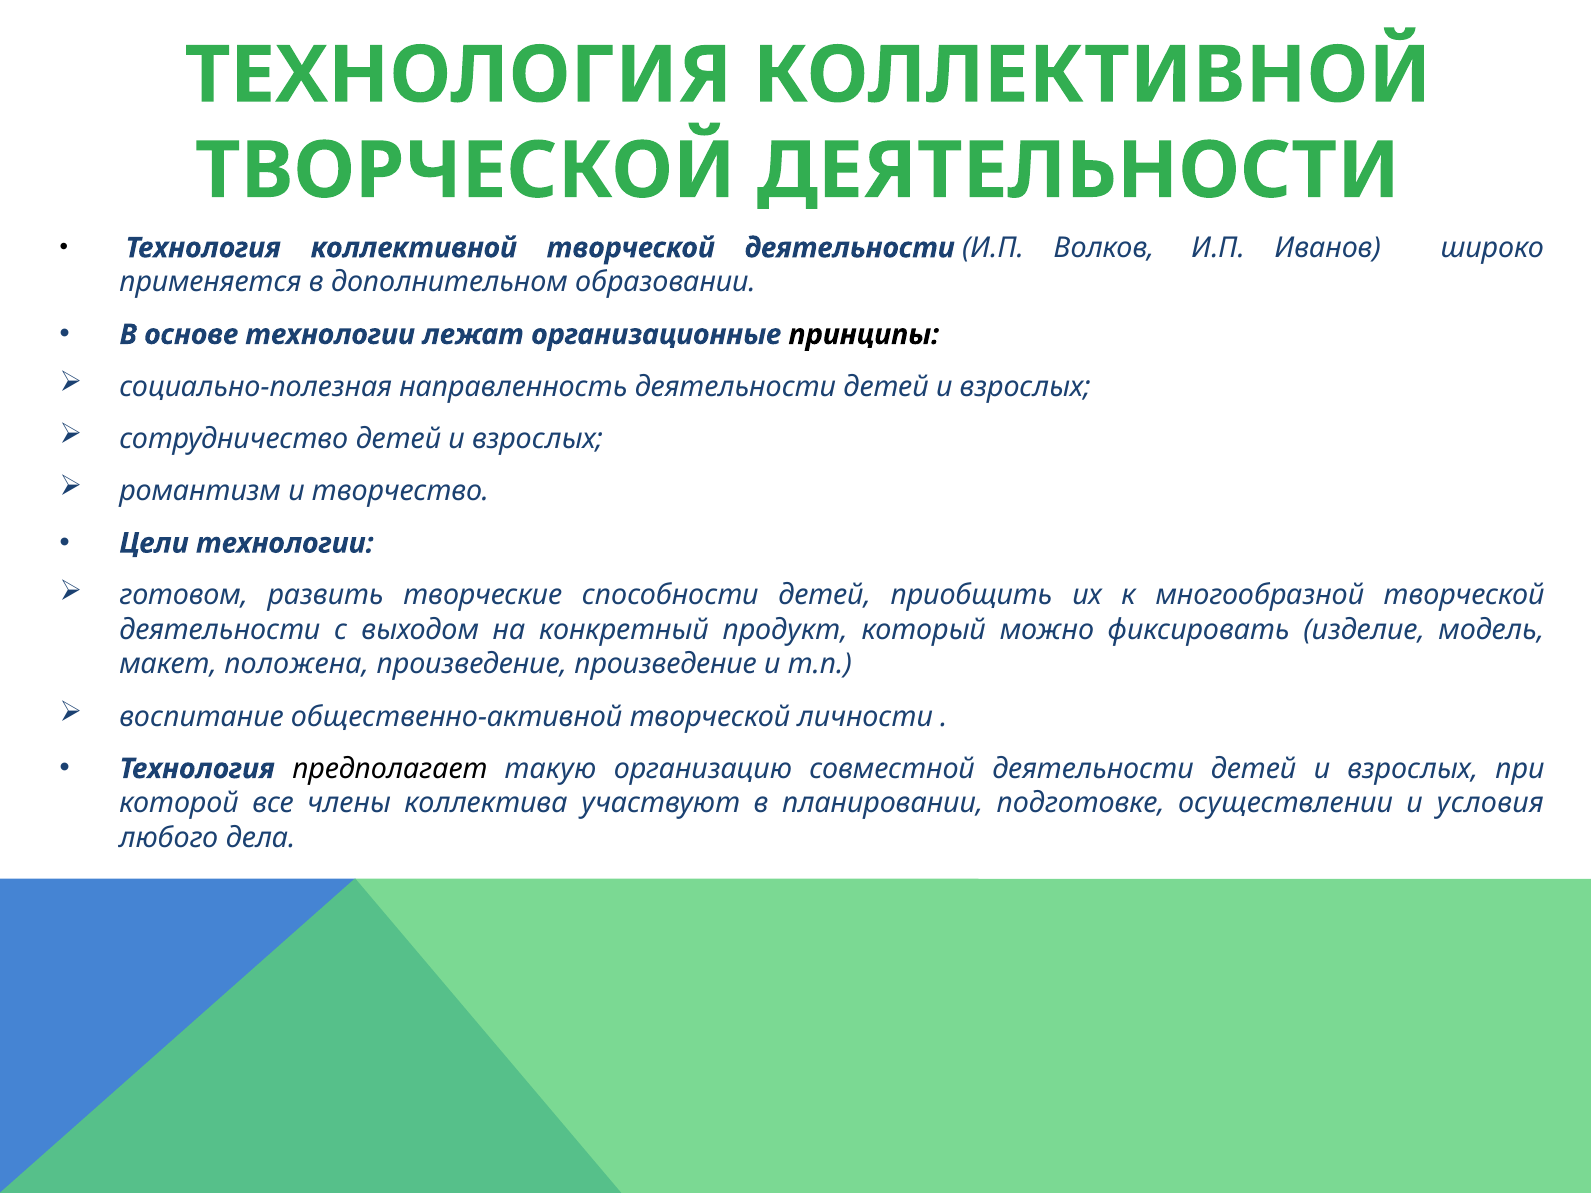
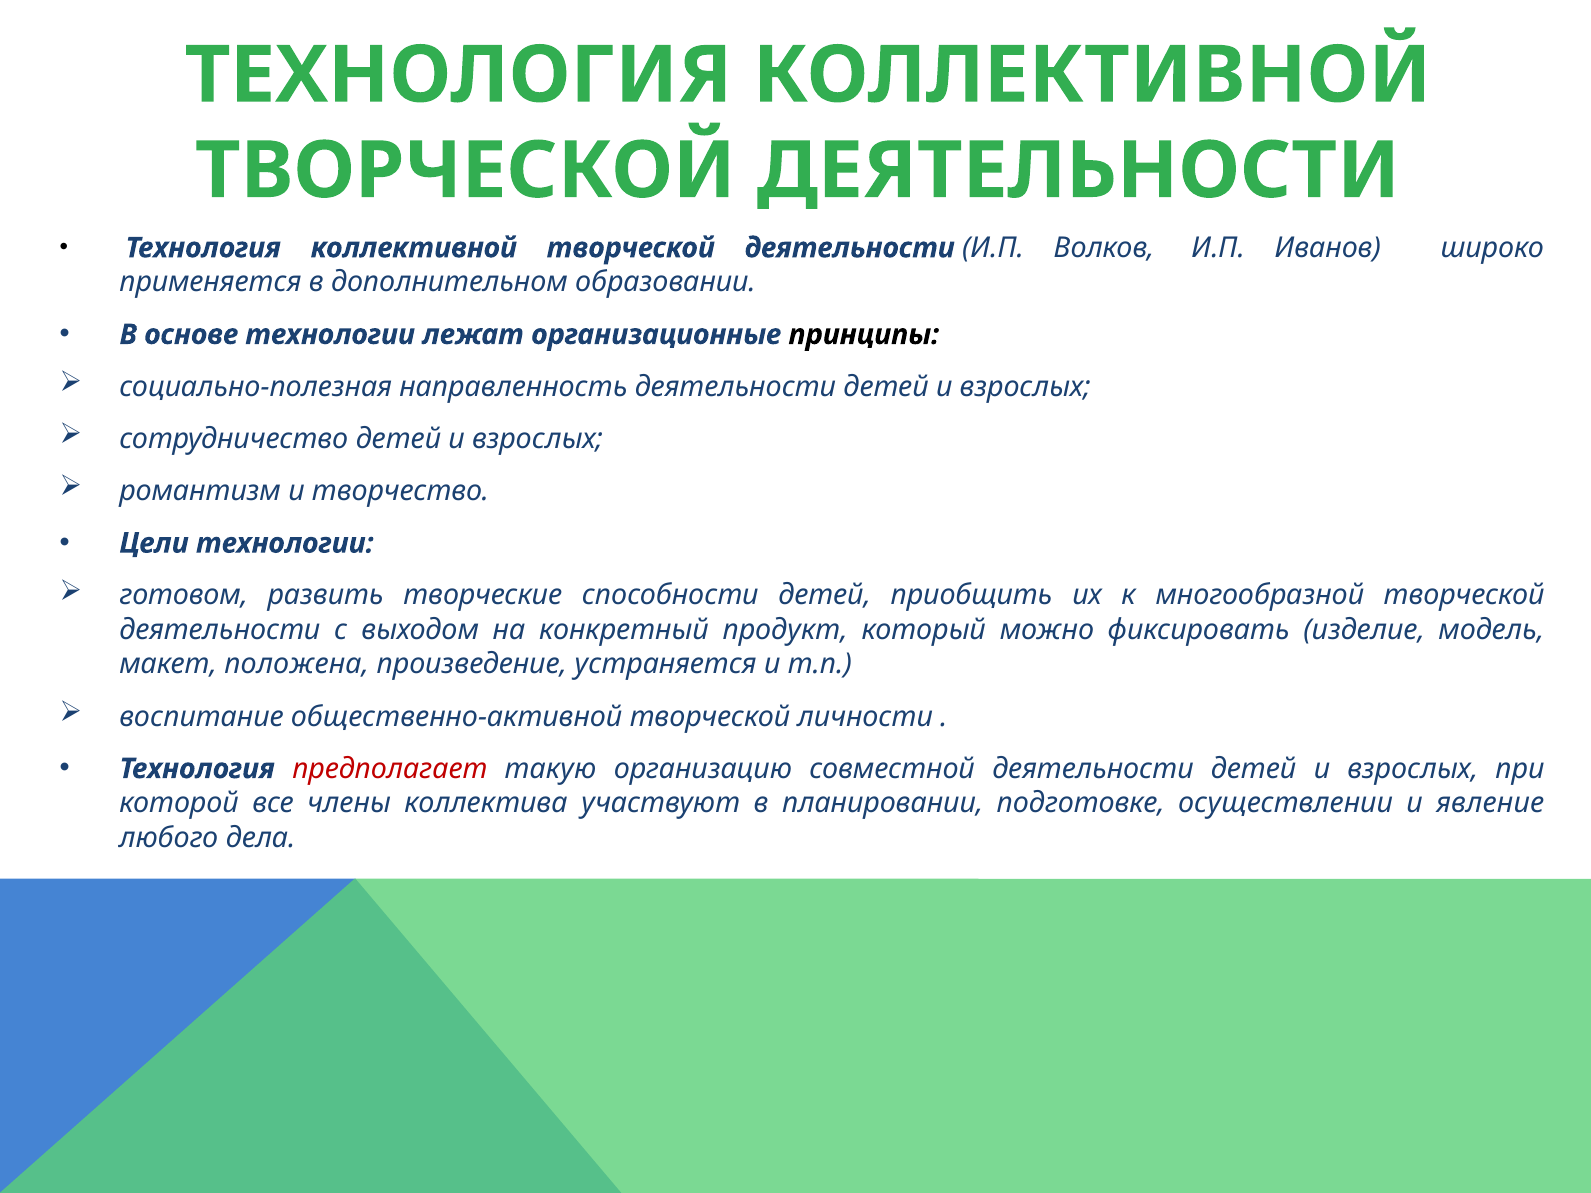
произведение произведение: произведение -> устраняется (666, 665)
предполагает colour: black -> red (390, 769)
условия: условия -> явление (1490, 803)
